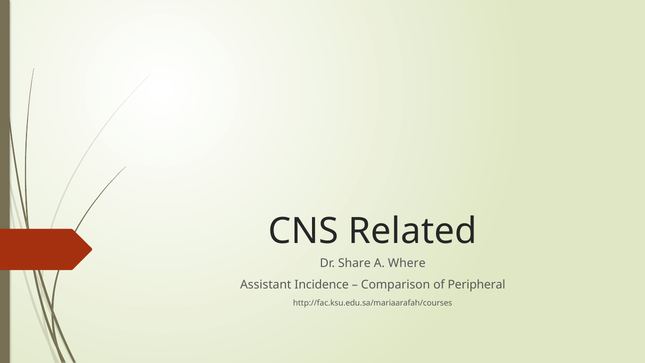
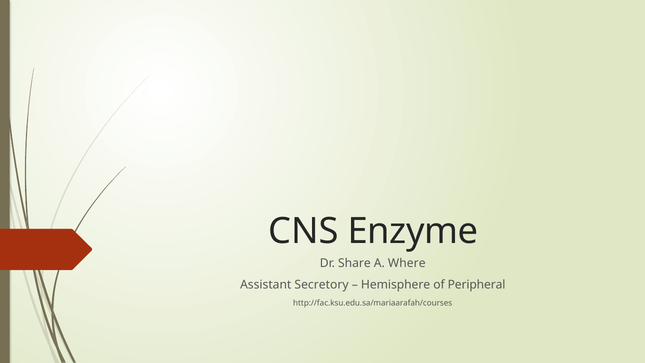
Related: Related -> Enzyme (413, 231)
Incidence: Incidence -> Secretory (322, 284)
Comparison: Comparison -> Hemisphere (396, 284)
